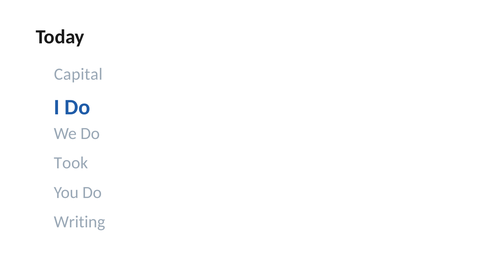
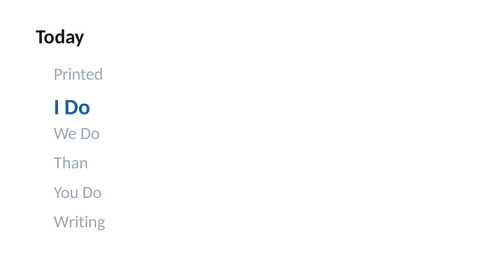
Capital: Capital -> Printed (78, 74)
Took: Took -> Than (71, 163)
